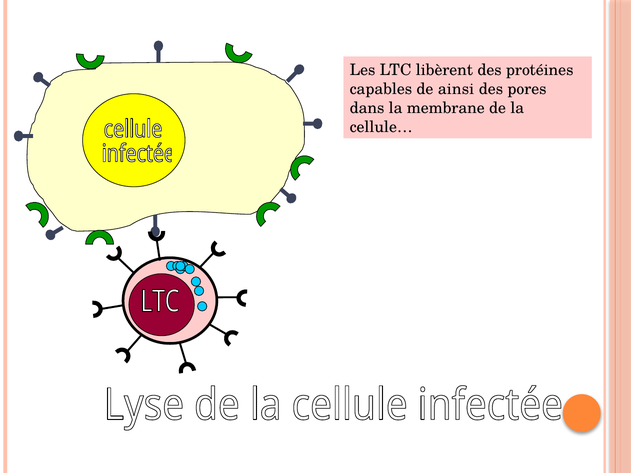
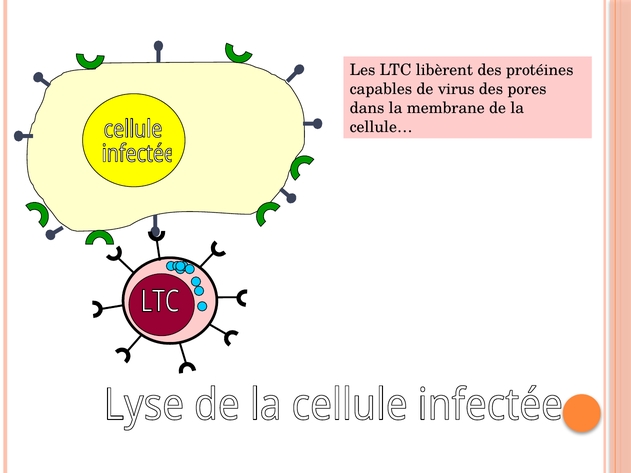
ainsi: ainsi -> virus (456, 89)
